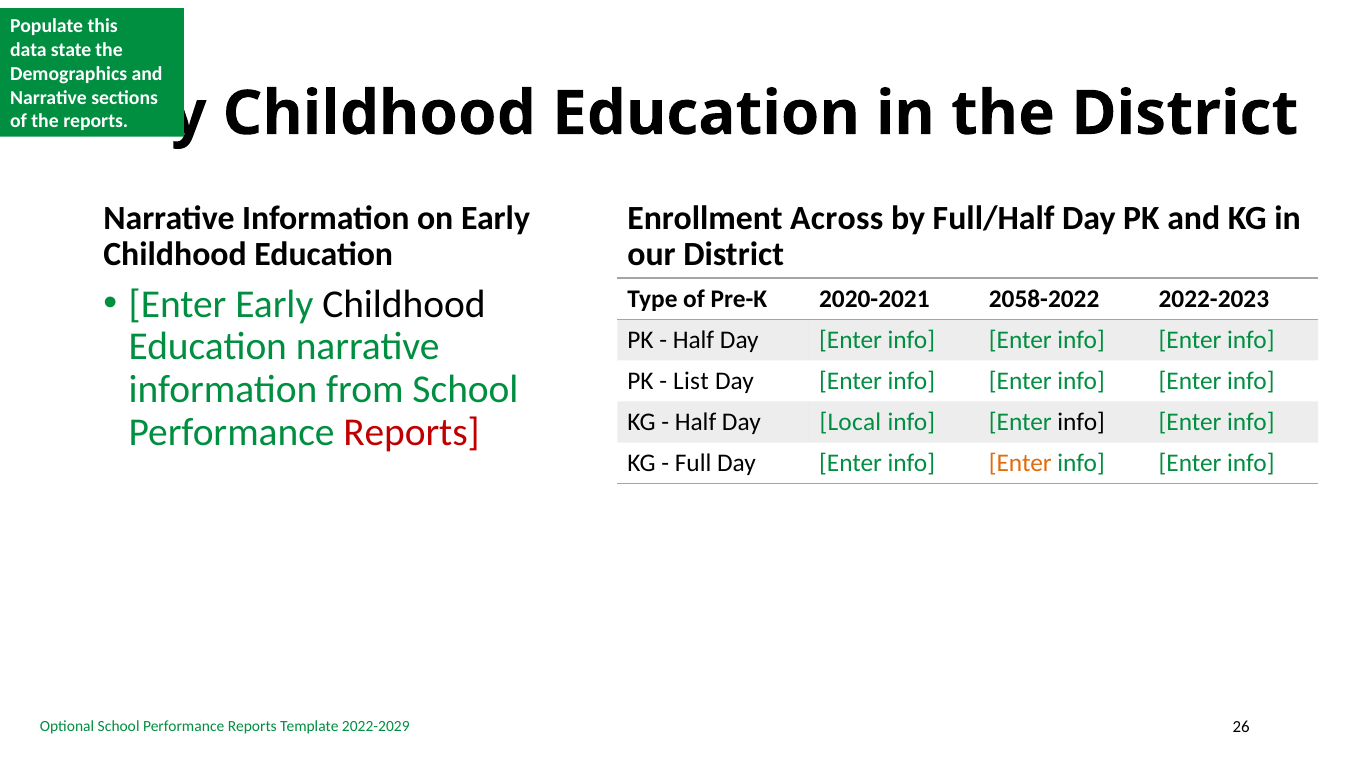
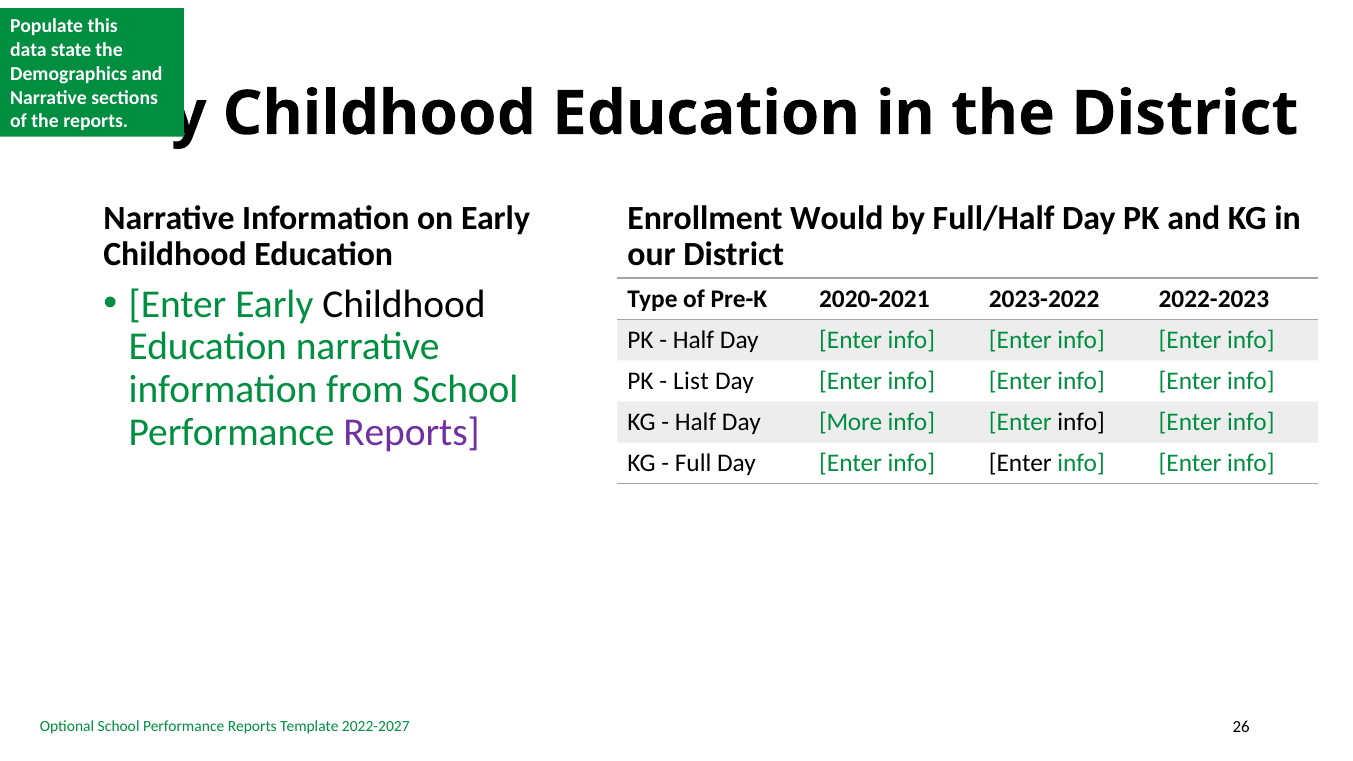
Across: Across -> Would (837, 218)
2058-2022: 2058-2022 -> 2023-2022 (1044, 299)
Local: Local -> More (851, 422)
Reports colour: red -> purple (412, 432)
Enter colour: orange -> black (1020, 463)
2022-2029: 2022-2029 -> 2022-2027 (376, 727)
